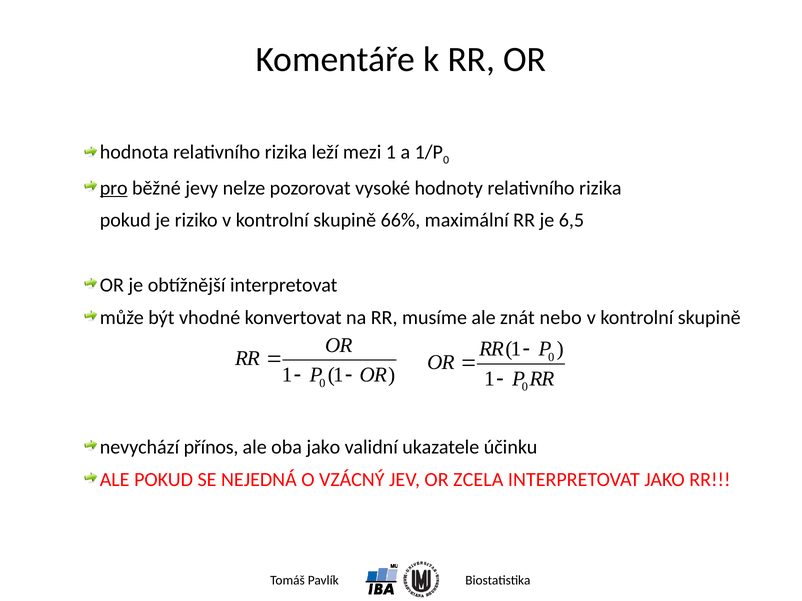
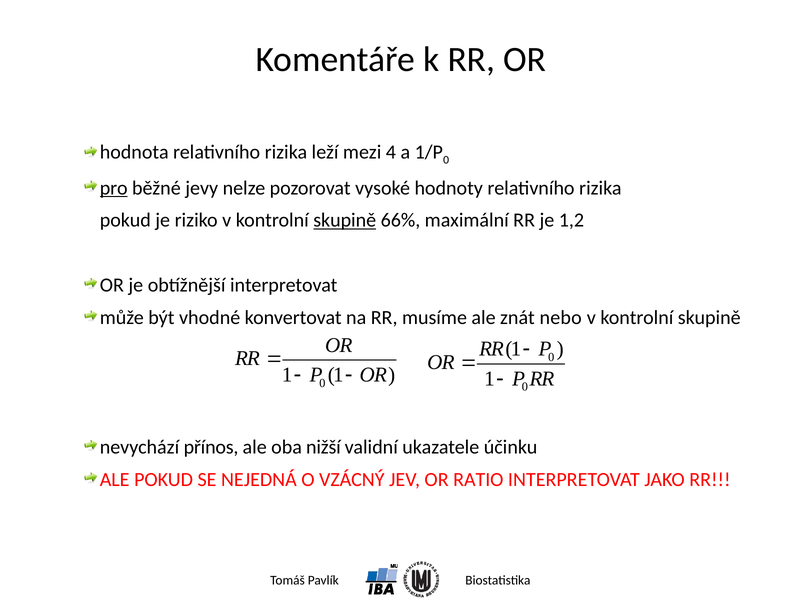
mezi 1: 1 -> 4 (391, 152)
skupině underline: none -> present (345, 221)
6,5: 6,5 -> 1,2 (571, 221)
oba jako: jako -> nižší (323, 448)
ZCELA: ZCELA -> RATIO (478, 480)
